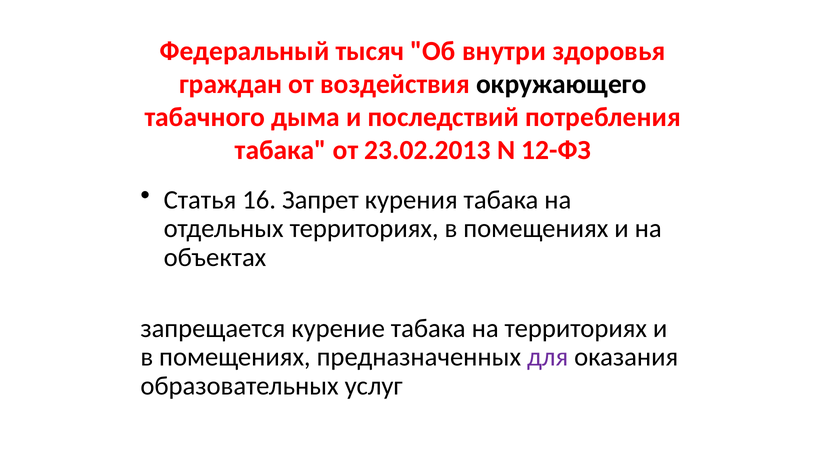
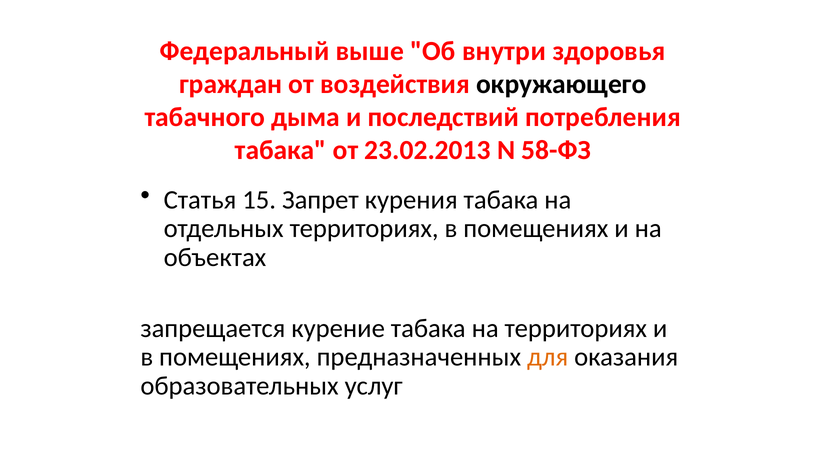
тысяч: тысяч -> выше (370, 51)
12-ФЗ: 12-ФЗ -> 58-ФЗ (556, 150)
16: 16 -> 15 (259, 200)
для colour: purple -> orange (548, 357)
